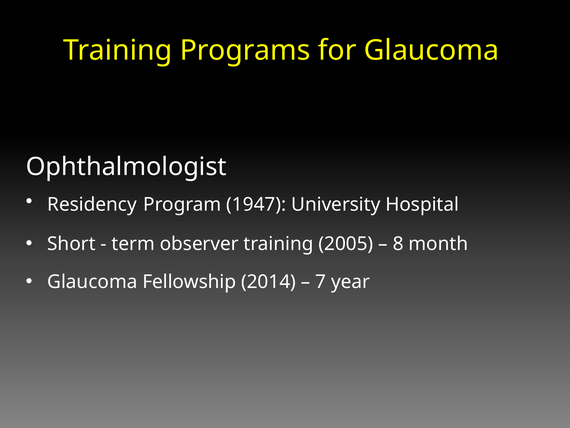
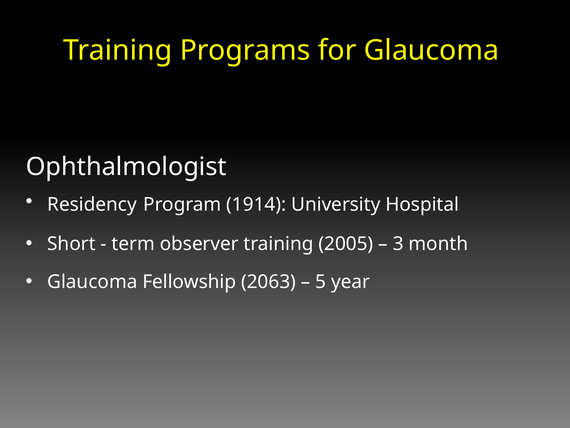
1947: 1947 -> 1914 (256, 204)
8: 8 -> 3 (398, 243)
2014: 2014 -> 2063 (269, 281)
7: 7 -> 5 (321, 281)
